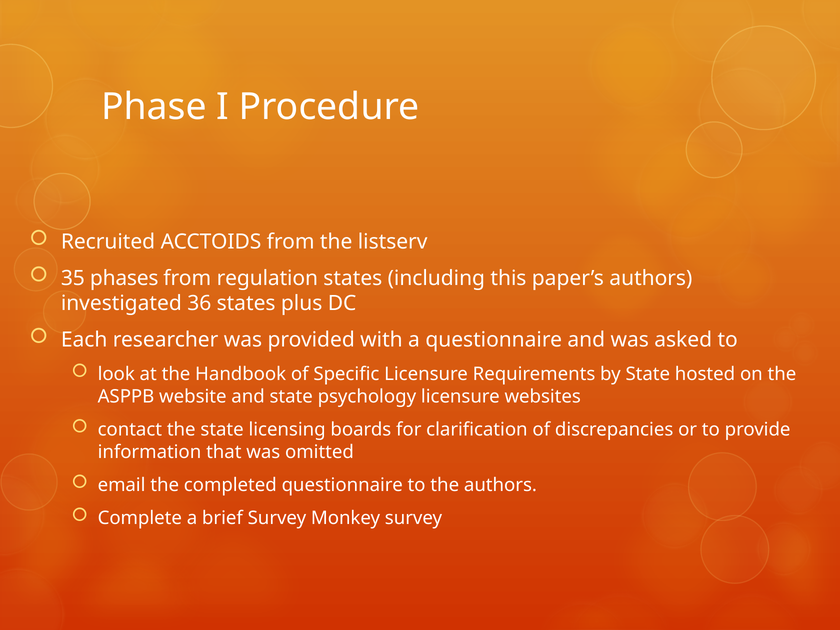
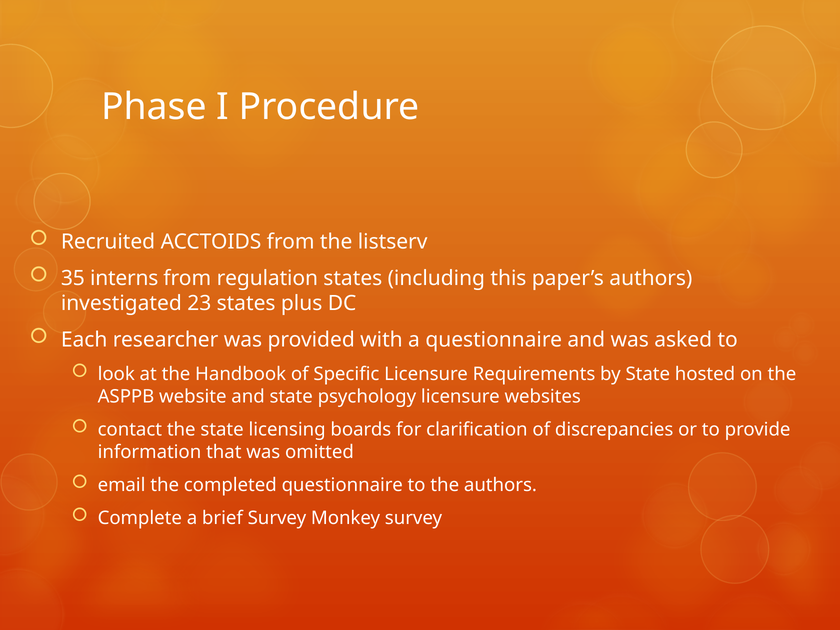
phases: phases -> interns (124, 278)
36: 36 -> 23 (199, 303)
